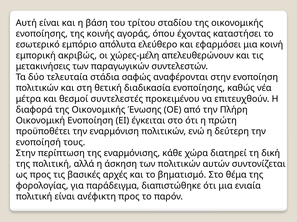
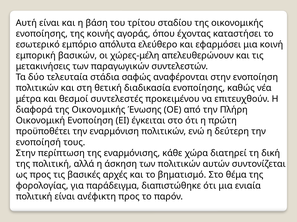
ακριβώς: ακριβώς -> βασικών (77, 56)
